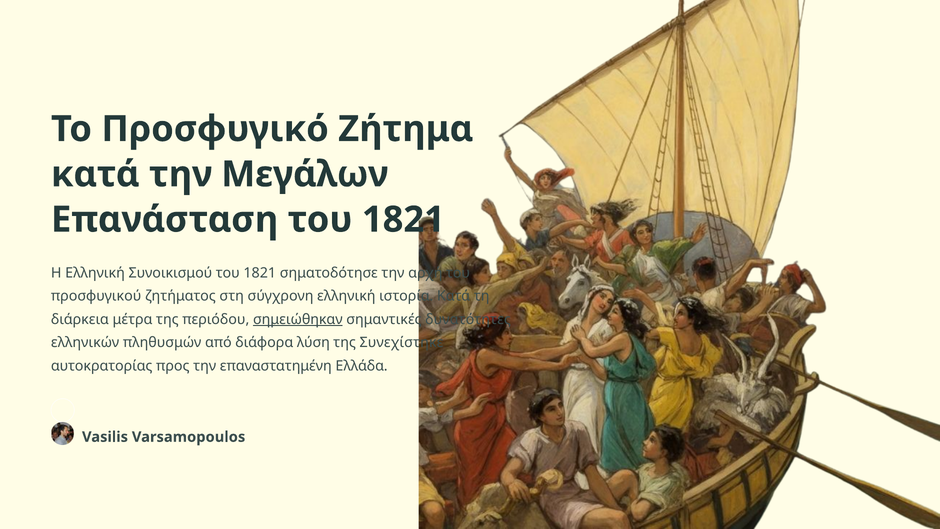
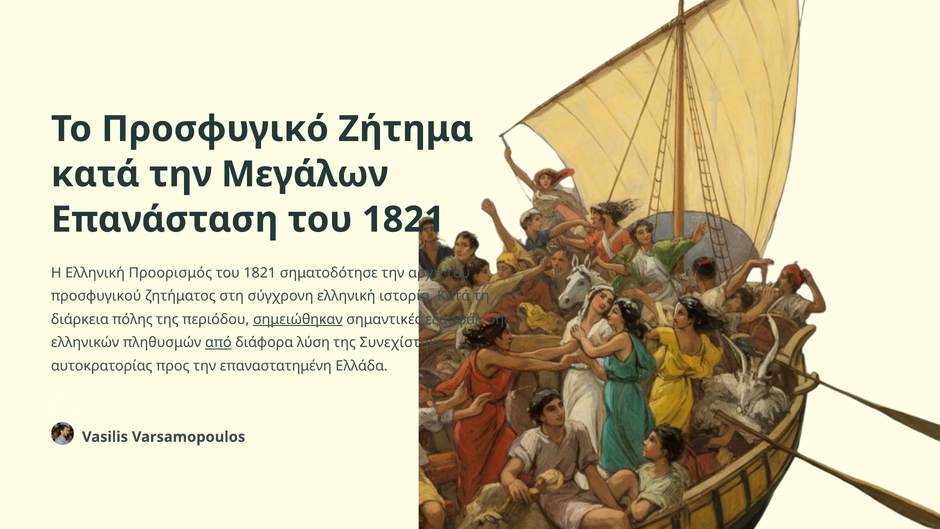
Συνοικισμού: Συνοικισμού -> Προορισμός (170, 273)
μέτρα: μέτρα -> πόλης (133, 319)
δυνατότητες: δυνατότητες -> εξασφάλισης (468, 319)
από underline: none -> present (218, 343)
